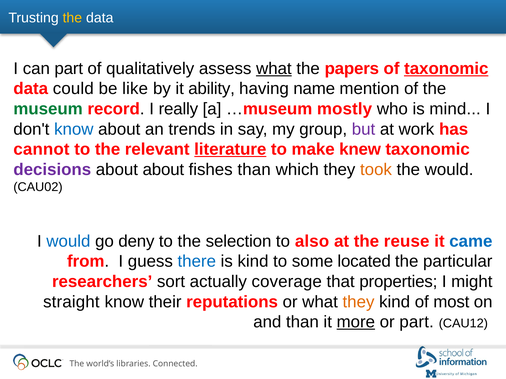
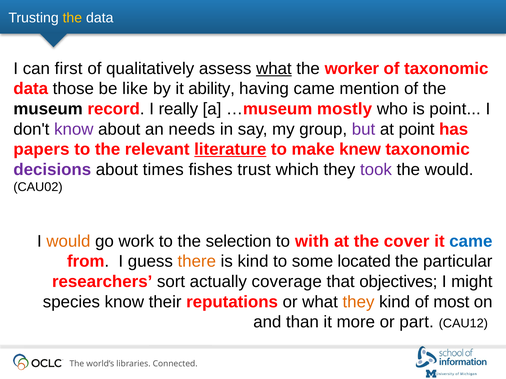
can part: part -> first (69, 69)
papers: papers -> worker (352, 69)
taxonomic underline: present -> none (446, 69)
could: could -> those (73, 89)
having name: name -> came (314, 89)
museum colour: green -> black (48, 109)
is mind: mind -> point (455, 109)
know colour: blue -> purple (74, 129)
trends: trends -> needs (192, 129)
at work: work -> point (417, 129)
cannot: cannot -> papers (41, 150)
about about: about -> times (163, 170)
fishes than: than -> trust (254, 170)
took colour: orange -> purple (376, 170)
would colour: blue -> orange (68, 241)
deny: deny -> work (136, 241)
also: also -> with (312, 241)
reuse: reuse -> cover (407, 241)
there colour: blue -> orange (197, 262)
properties: properties -> objectives (398, 282)
straight: straight -> species (71, 302)
more underline: present -> none (356, 322)
